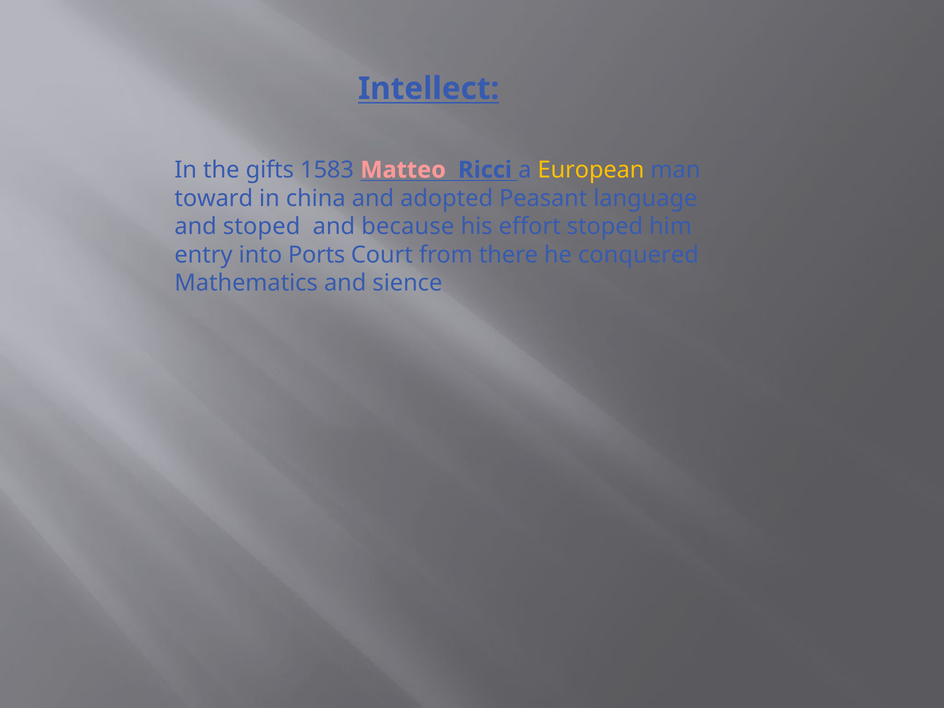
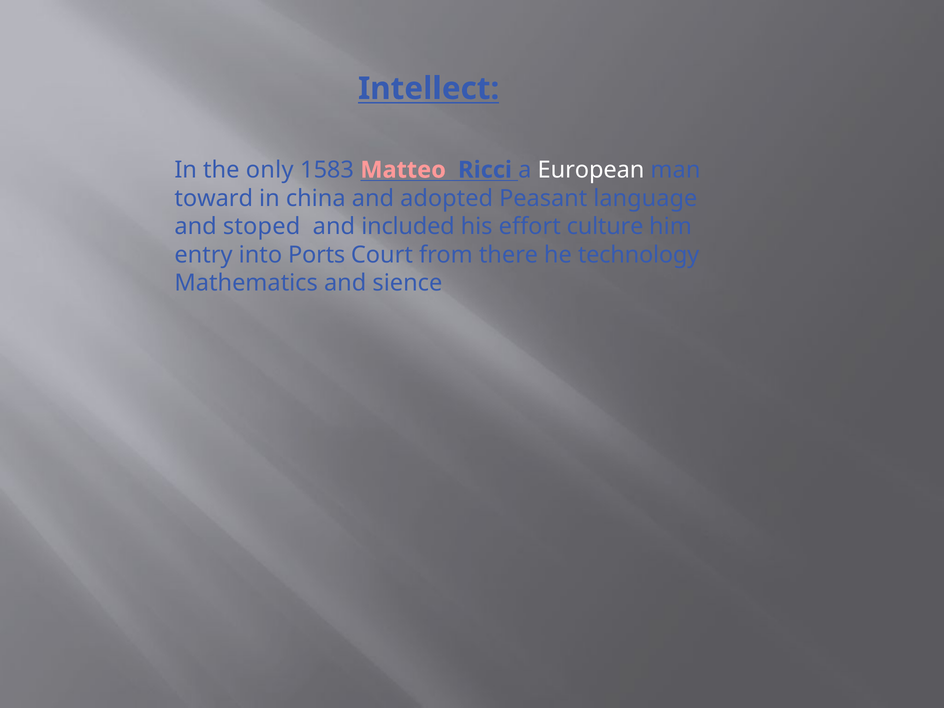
gifts: gifts -> only (270, 170)
European colour: yellow -> white (591, 170)
because: because -> included (408, 227)
effort stoped: stoped -> culture (605, 227)
conquered: conquered -> technology (639, 255)
